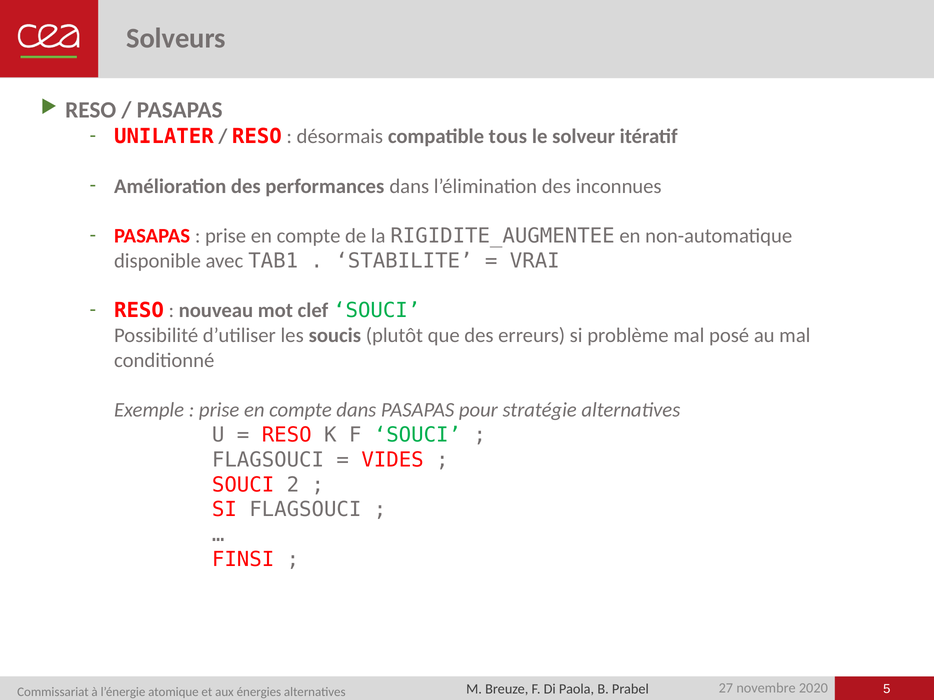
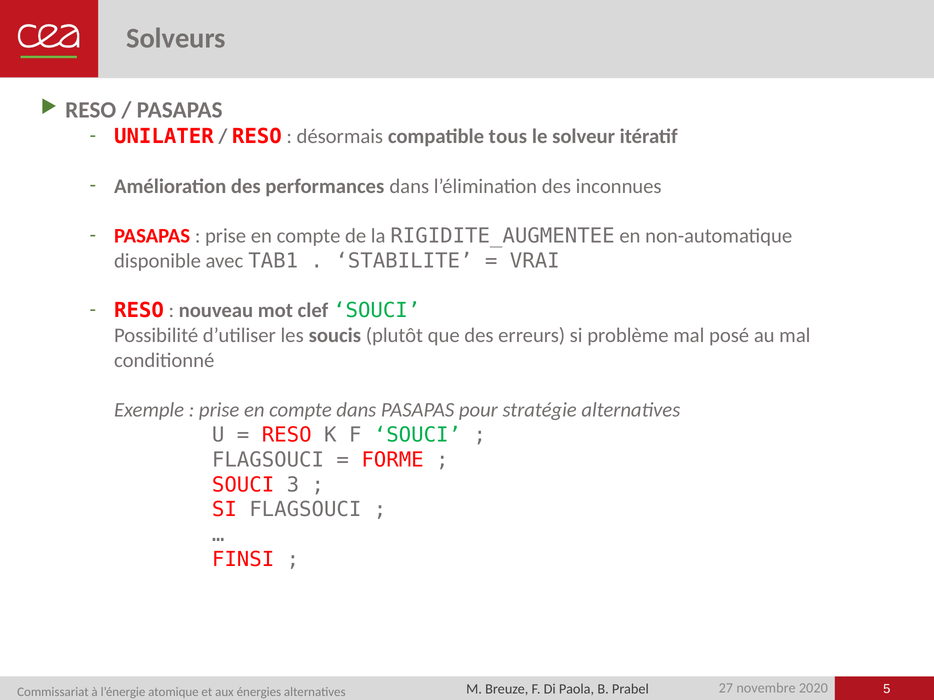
VIDES: VIDES -> FORME (393, 460)
2: 2 -> 3 (293, 485)
